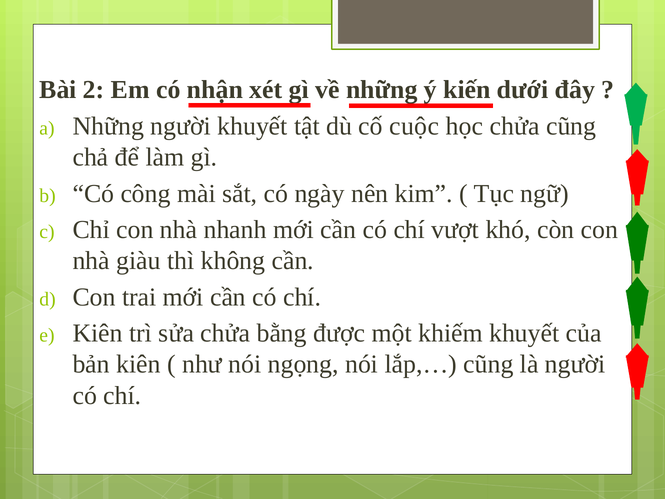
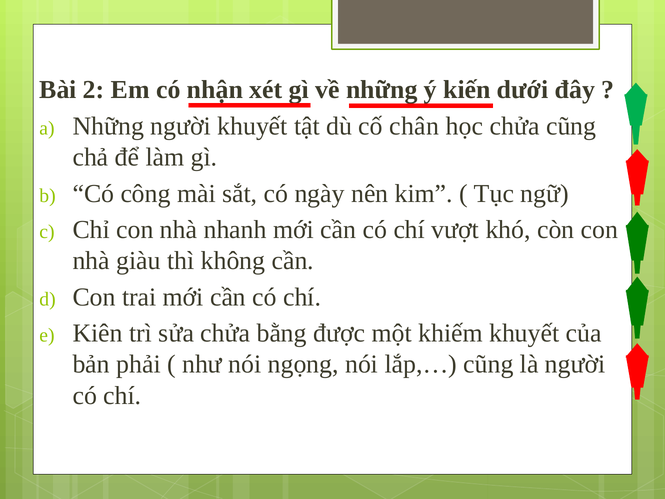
cuộc: cuộc -> chân (414, 126)
bản kiên: kiên -> phải (138, 364)
